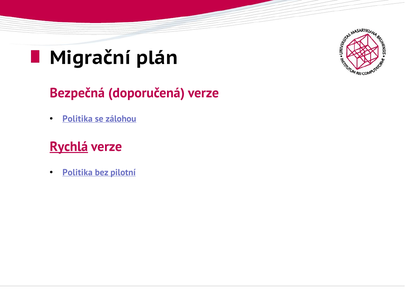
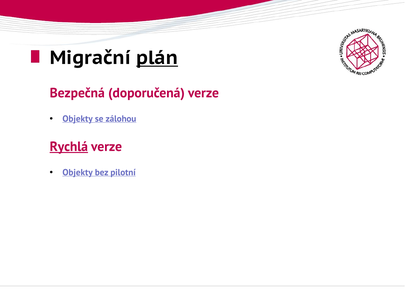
plán underline: none -> present (157, 58)
Politika: Politika -> Objekty (78, 119)
Politika: Politika -> Objekty (78, 173)
